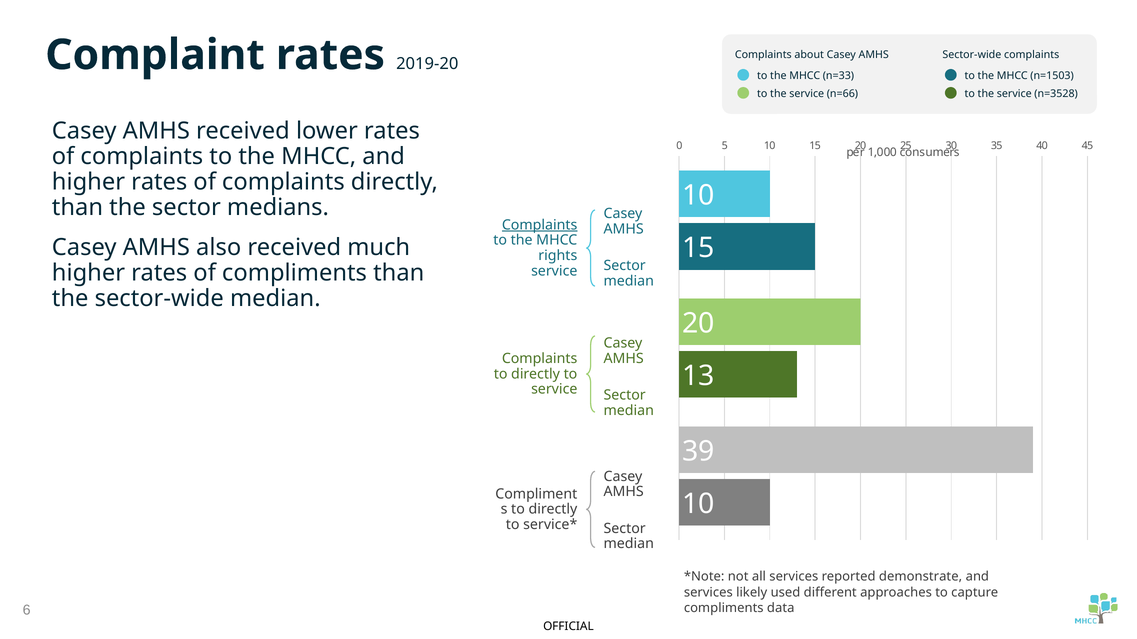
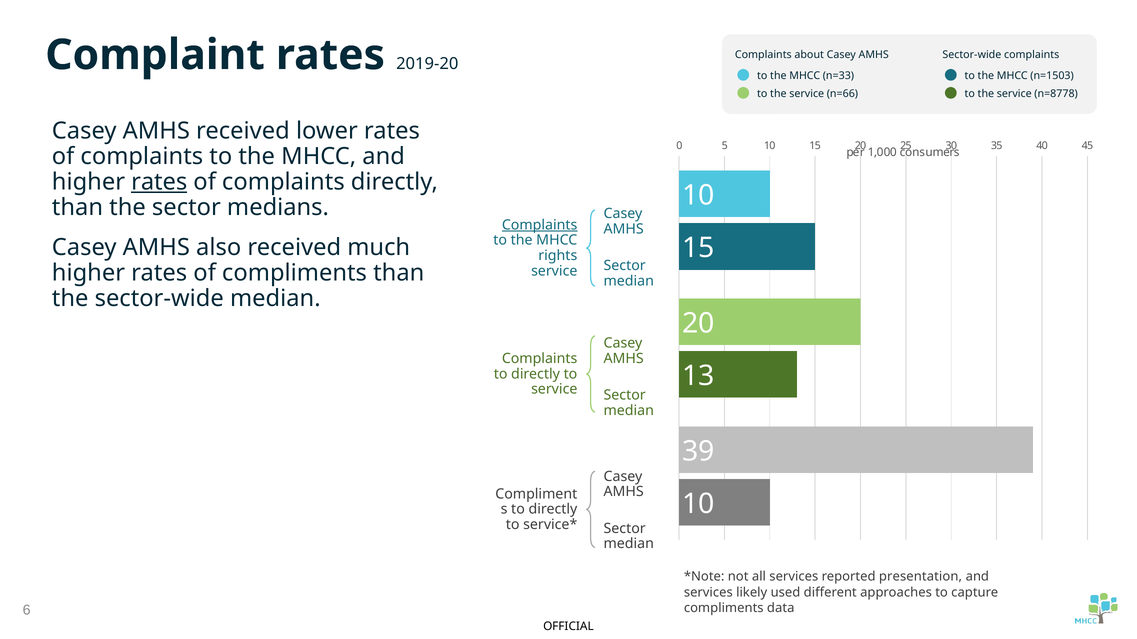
n=3528: n=3528 -> n=8778 (1056, 94)
rates underline: none -> present (159, 182)
demonstrate: demonstrate -> presentation (921, 577)
